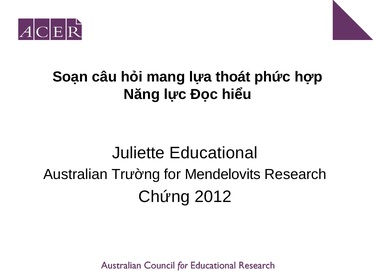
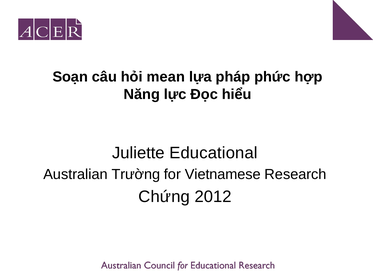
mang: mang -> mean (166, 77)
thoát: thoát -> pháp (233, 77)
Mendelovits: Mendelovits -> Vietnamese (223, 174)
